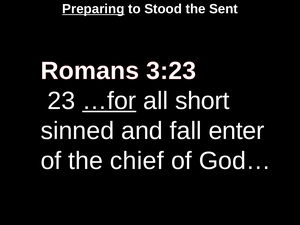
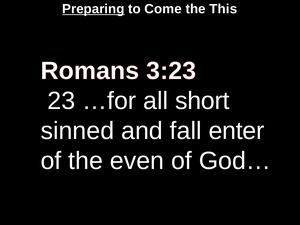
Stood: Stood -> Come (163, 9)
Sent: Sent -> This (223, 9)
…for underline: present -> none (109, 101)
chief: chief -> even (137, 161)
